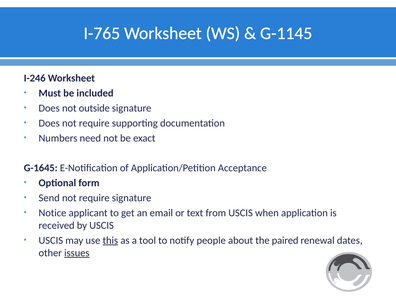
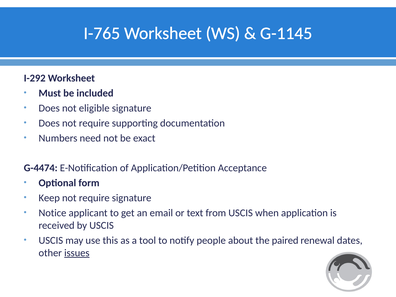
I-246: I-246 -> I-292 (35, 78)
outside: outside -> eligible (94, 108)
G-1645: G-1645 -> G-4474 (41, 168)
Send: Send -> Keep (49, 198)
this underline: present -> none (110, 240)
